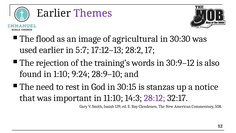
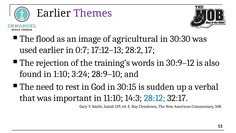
5:7: 5:7 -> 0:7 (82, 50)
9:24: 9:24 -> 3:24 (81, 74)
stanzas: stanzas -> sudden (160, 87)
notice: notice -> verbal (207, 87)
28:12 colour: purple -> blue (155, 98)
